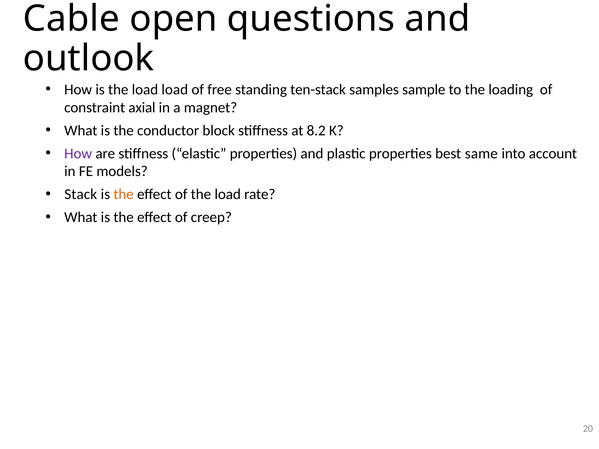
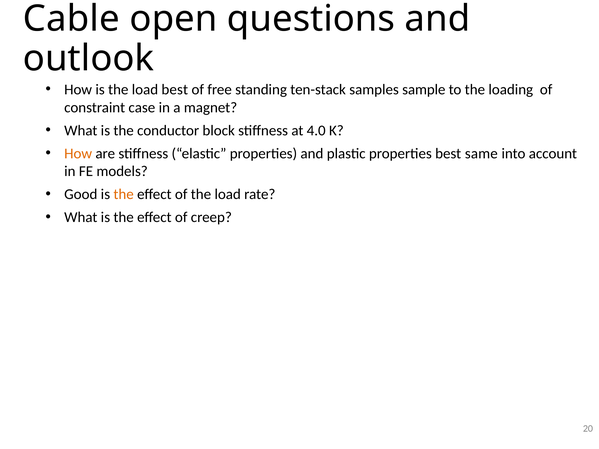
load load: load -> best (175, 90)
axial: axial -> case (142, 108)
8.2: 8.2 -> 4.0 (316, 131)
How colour: purple -> orange (78, 153)
Stack: Stack -> Good (81, 194)
